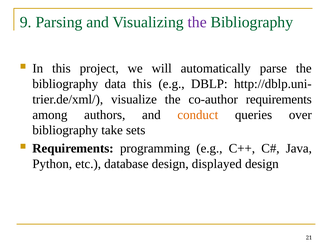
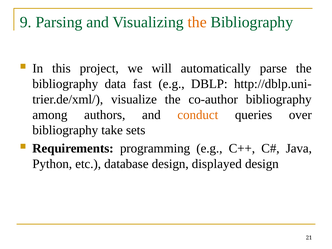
the colour: purple -> orange (197, 22)
data this: this -> fast (142, 84)
co-author requirements: requirements -> bibliography (279, 99)
